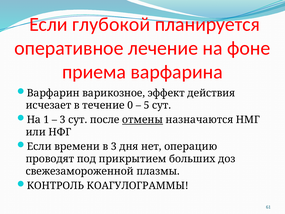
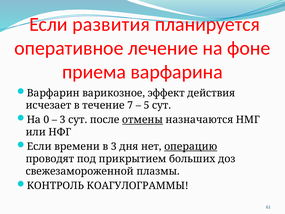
глубокой: глубокой -> развития (111, 24)
0: 0 -> 7 (130, 105)
1: 1 -> 0 (46, 120)
операцию underline: none -> present (191, 146)
